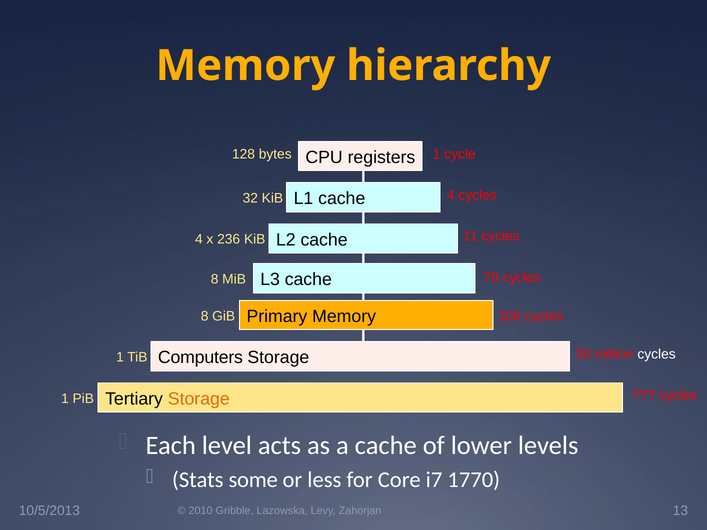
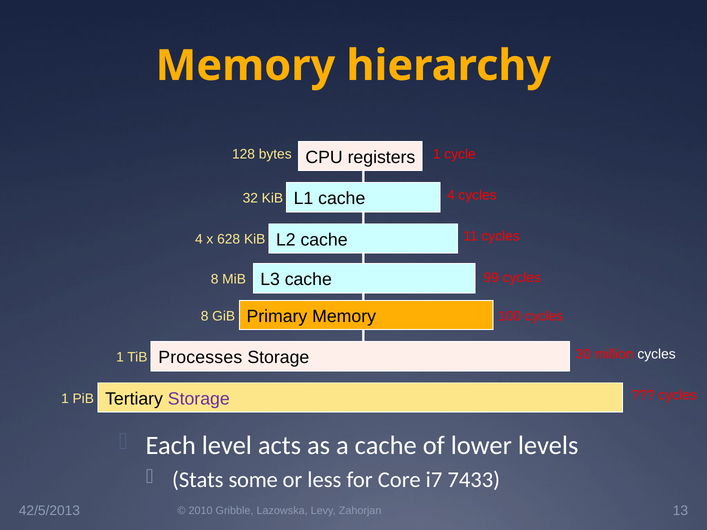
236: 236 -> 628 (229, 239)
79: 79 -> 99 (491, 278)
Computers: Computers -> Processes (200, 358)
Storage colour: orange -> purple (199, 399)
1770: 1770 -> 7433 (474, 480)
10/5/2013: 10/5/2013 -> 42/5/2013 (49, 511)
